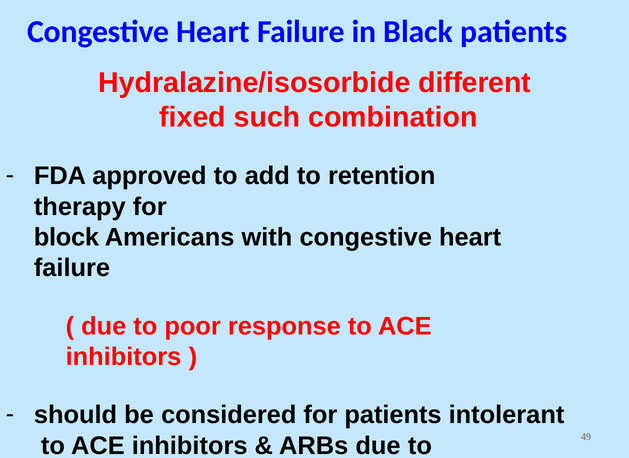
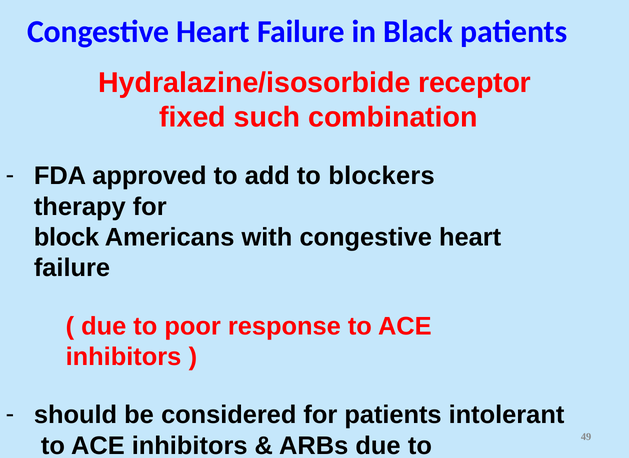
different: different -> receptor (475, 83)
retention: retention -> blockers (382, 176)
